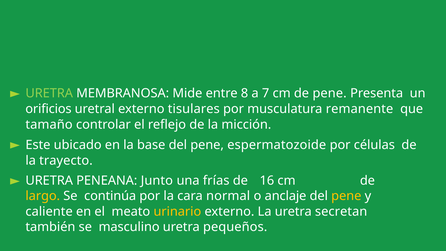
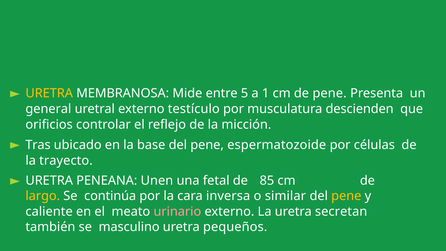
URETRA colour: light green -> yellow (49, 93)
8: 8 -> 5 (245, 93)
7: 7 -> 1 (266, 93)
orificios: orificios -> general (48, 109)
tisulares: tisulares -> testículo (194, 109)
remanente: remanente -> descienden (360, 109)
tamaño: tamaño -> orificios (49, 125)
Este: Este -> Tras (38, 145)
Junto: Junto -> Unen (157, 181)
frías: frías -> fetal (216, 181)
16: 16 -> 85 (267, 181)
normal: normal -> inversa (228, 196)
anclaje: anclaje -> similar (285, 196)
urinario colour: yellow -> pink (177, 211)
